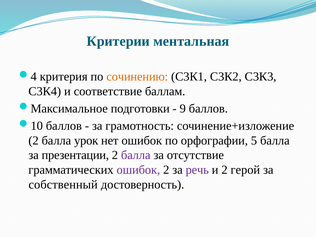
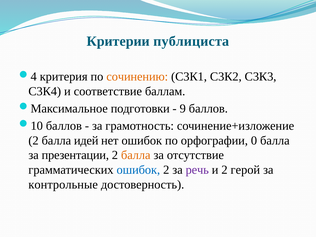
ментальная: ментальная -> публициста (191, 41)
урок: урок -> идей (86, 140)
5: 5 -> 0 (254, 140)
балла colour: purple -> orange (136, 155)
ошибок colour: purple -> blue (138, 170)
собственный: собственный -> контрольные (63, 185)
